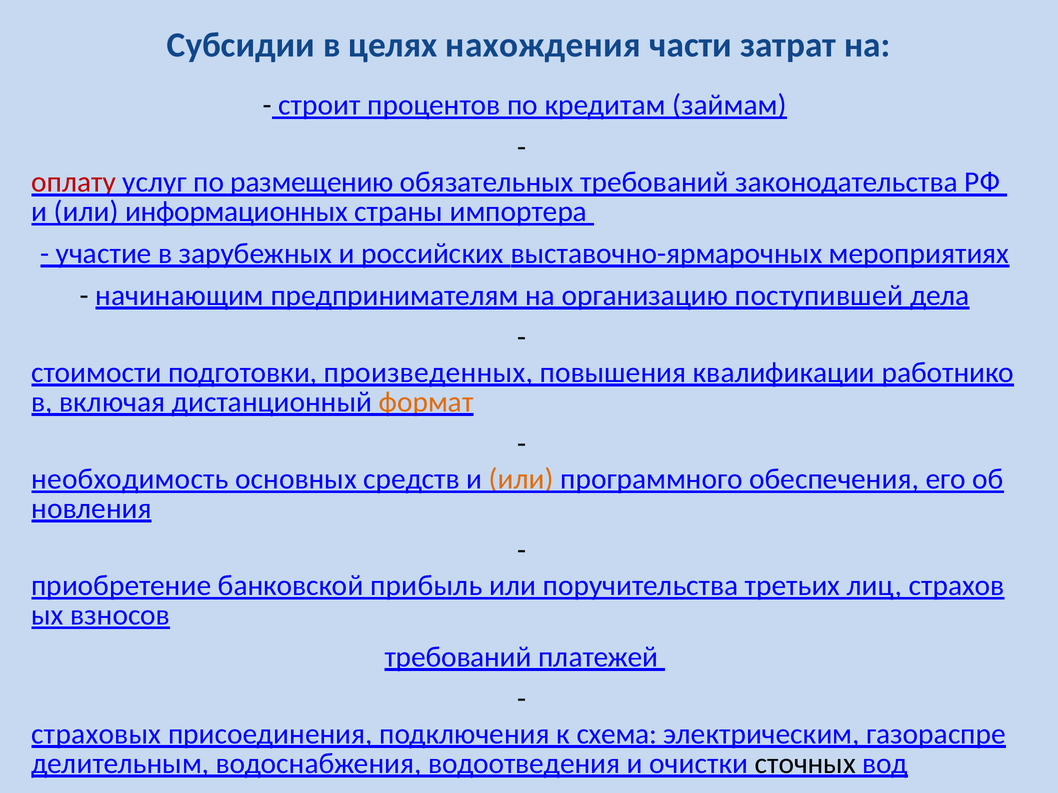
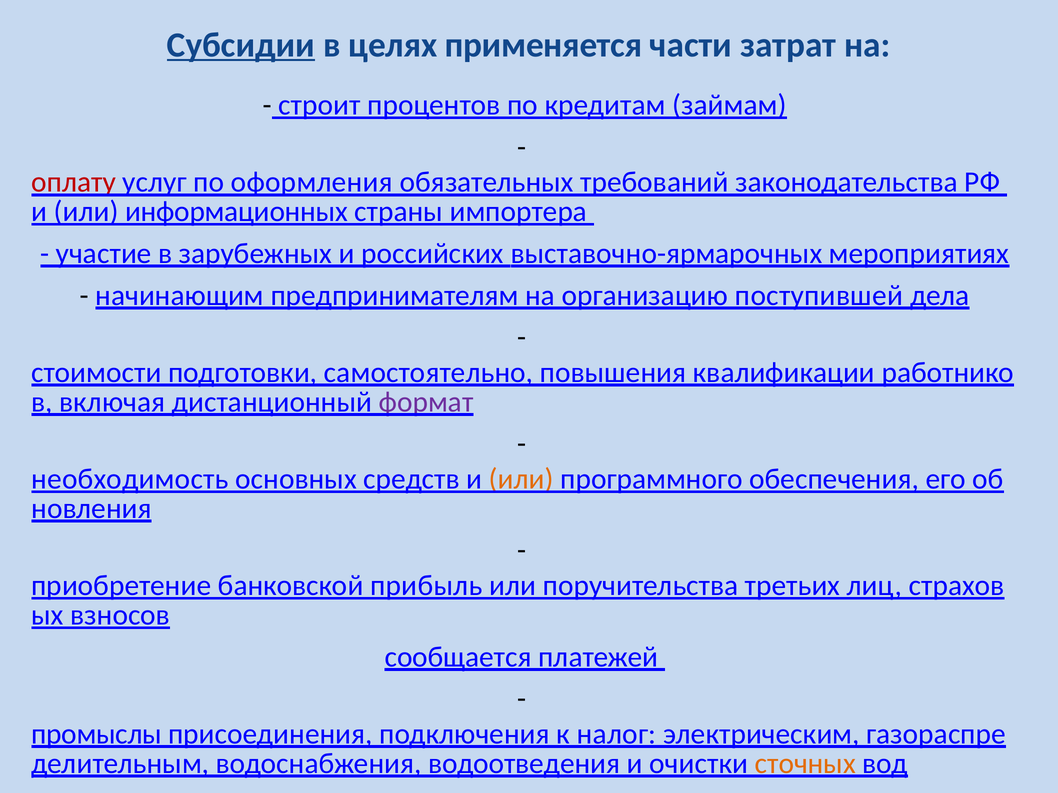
Субсидии underline: none -> present (241, 45)
нахождения: нахождения -> применяется (544, 45)
размещению: размещению -> оформления (312, 182)
произведенных: произведенных -> самостоятельно (429, 373)
формат colour: orange -> purple (426, 402)
требований: требований -> сообщается (458, 657)
страховых: страховых -> промыслы (97, 734)
схема: схема -> налог (617, 734)
сточных colour: black -> orange (805, 764)
